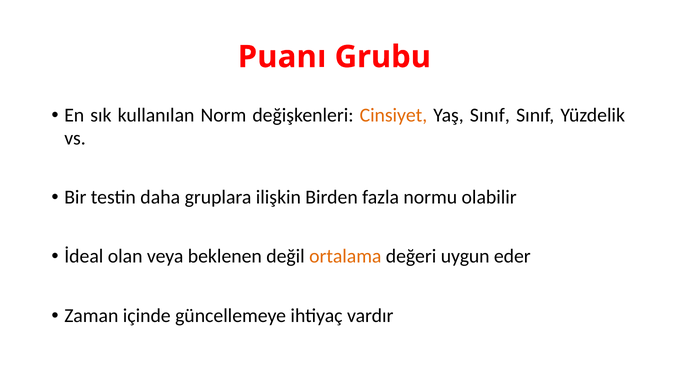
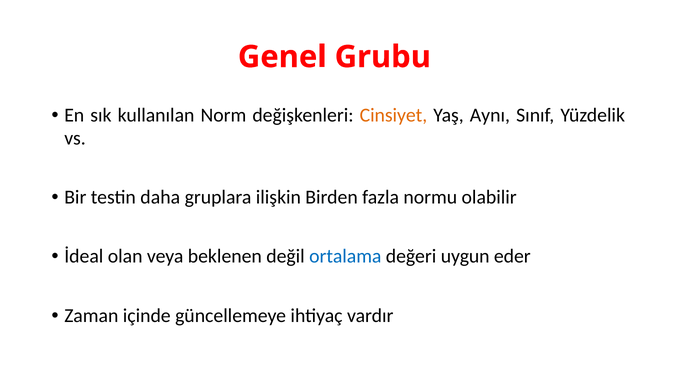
Puanı: Puanı -> Genel (282, 57)
Yaş Sınıf: Sınıf -> Aynı (490, 115)
ortalama colour: orange -> blue (345, 256)
